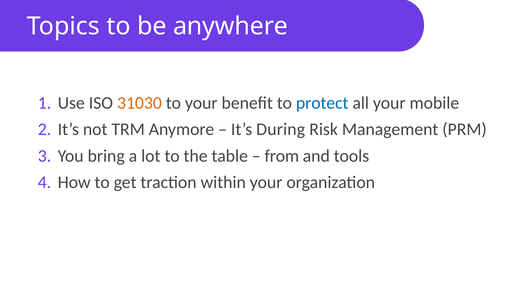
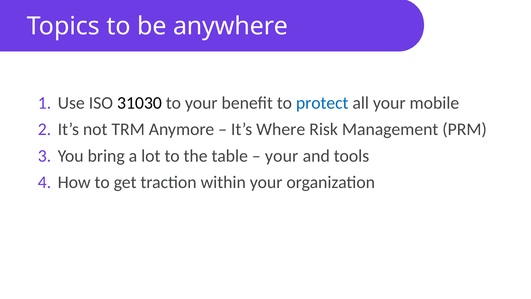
31030 colour: orange -> black (139, 103)
During: During -> Where (281, 129)
from: from -> your (282, 156)
